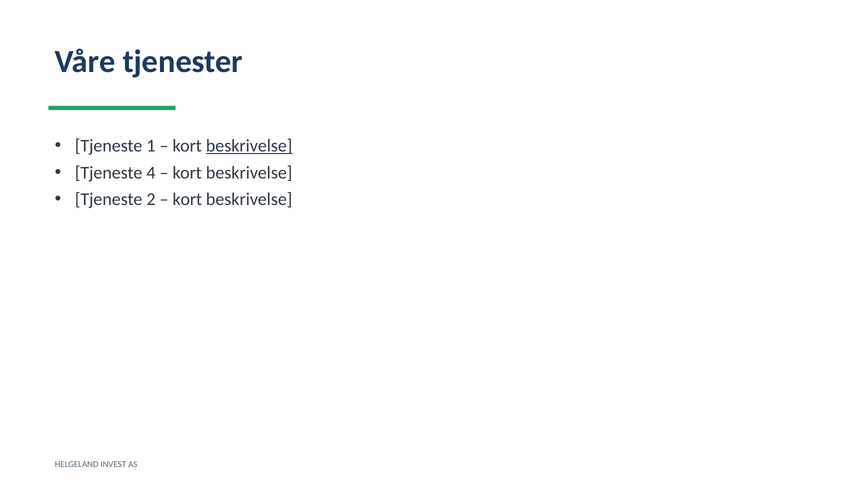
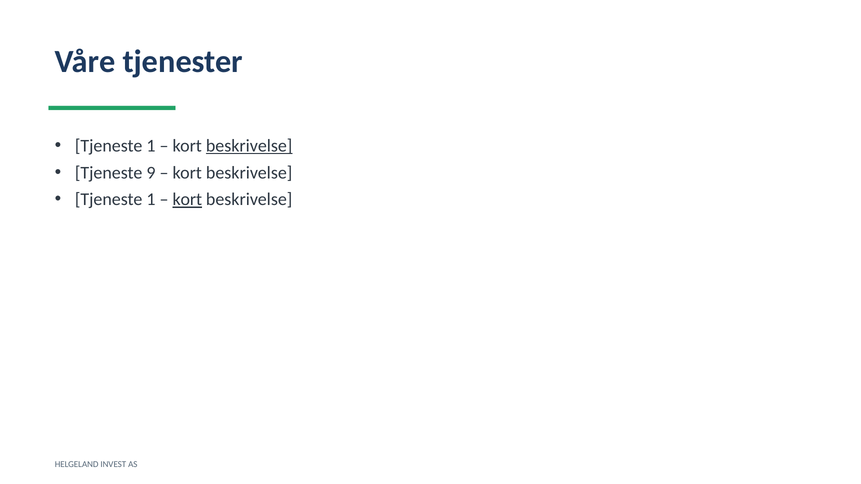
4: 4 -> 9 (151, 173)
2: 2 -> 1 (151, 200)
kort underline: none -> present (187, 200)
